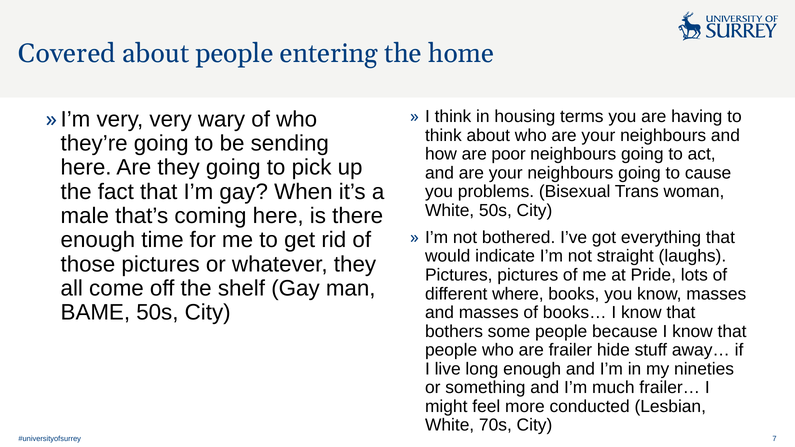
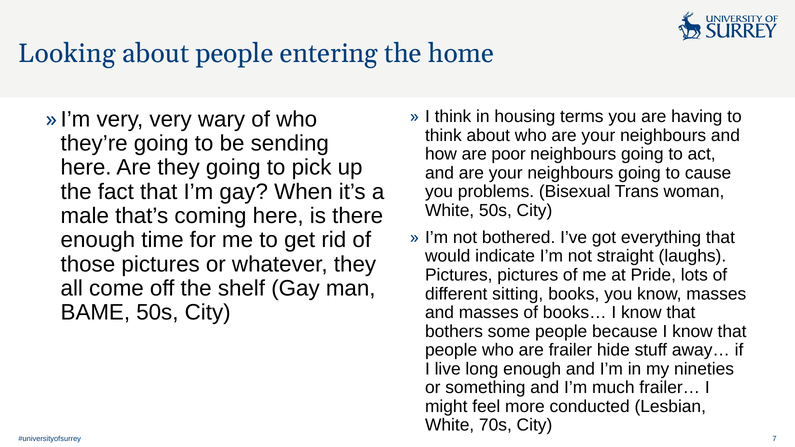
Covered: Covered -> Looking (67, 54)
where: where -> sitting (518, 294)
